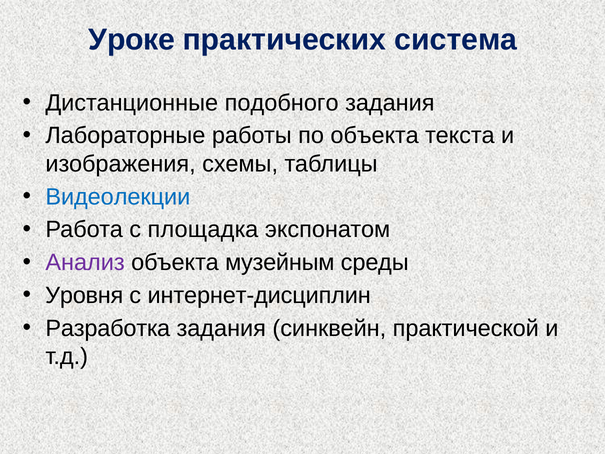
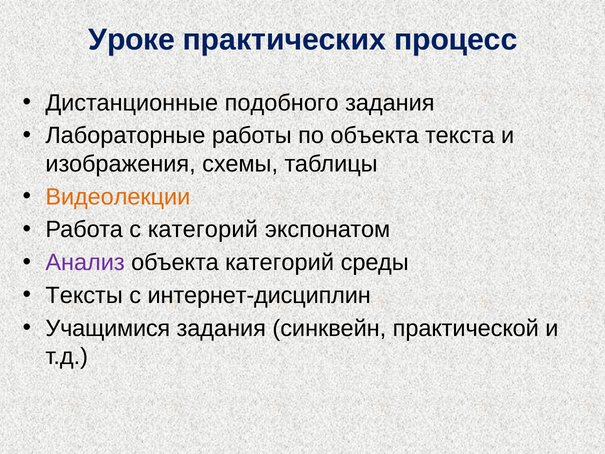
система: система -> процесс (456, 40)
Видеолекции colour: blue -> orange (118, 197)
с площадка: площадка -> категорий (203, 230)
объекта музейным: музейным -> категорий (280, 262)
Уровня: Уровня -> Тексты (84, 295)
Разработка: Разработка -> Учащимися (108, 328)
